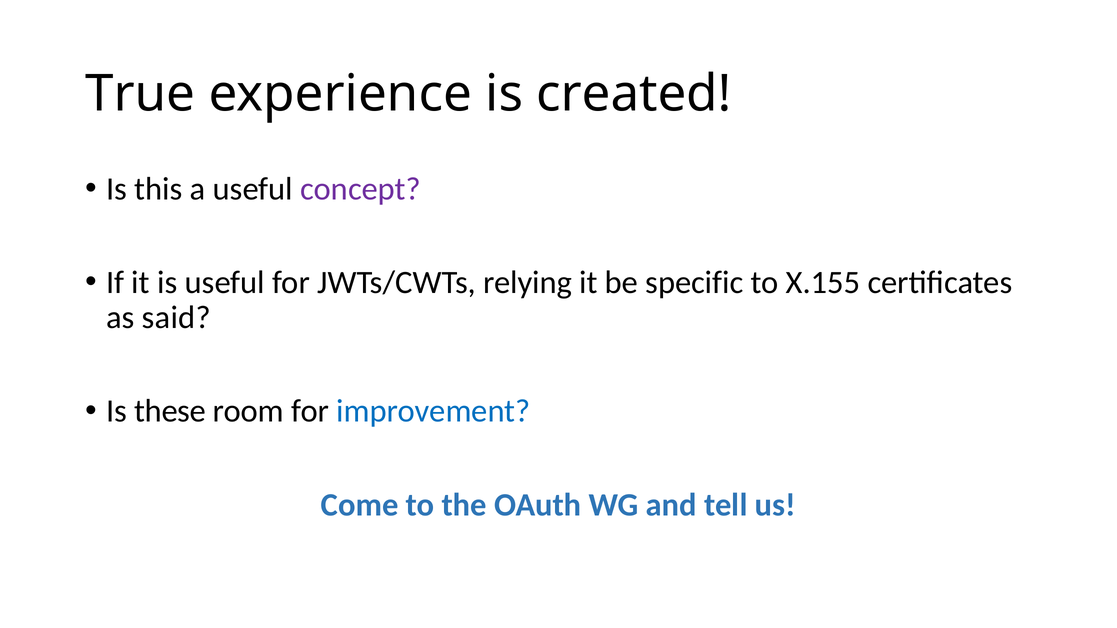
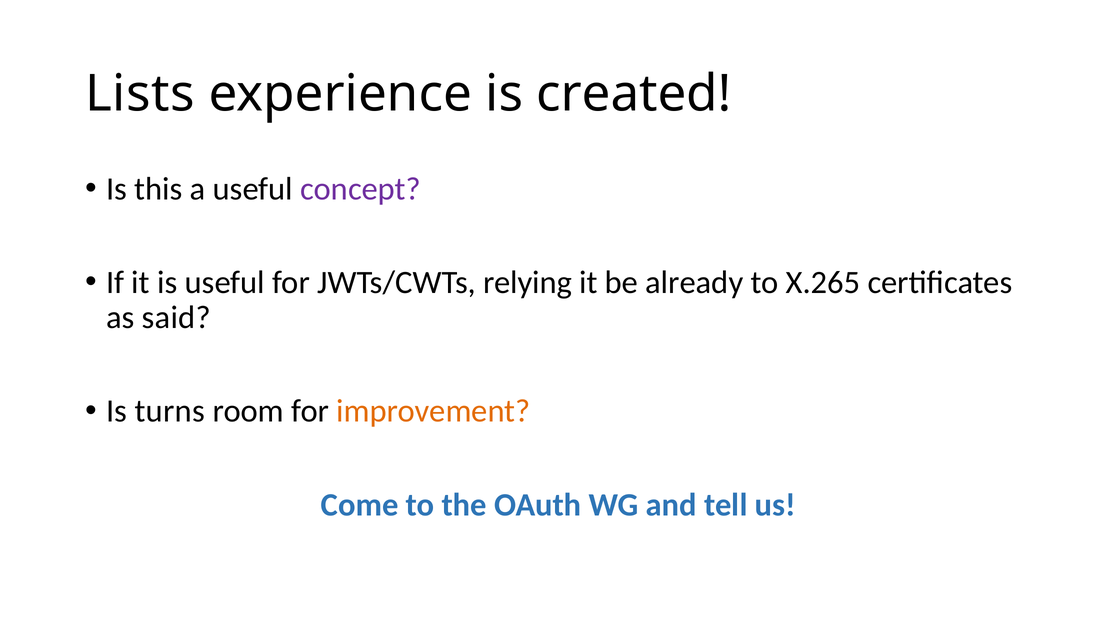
True: True -> Lists (140, 94)
specific: specific -> already (694, 283)
X.155: X.155 -> X.265 (823, 283)
these: these -> turns (170, 411)
improvement colour: blue -> orange (433, 411)
